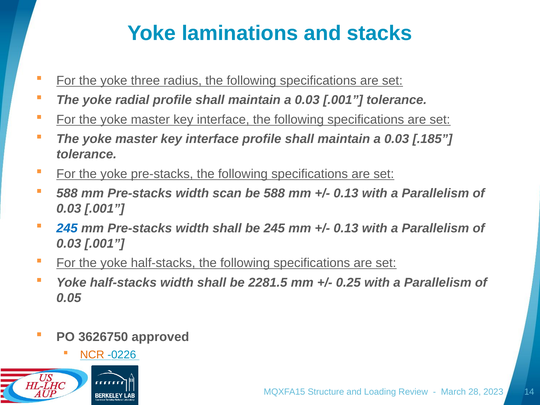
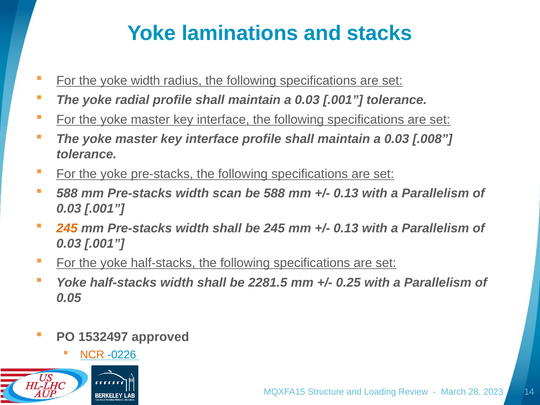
yoke three: three -> width (145, 81)
.185: .185 -> .008 (432, 139)
245 colour: blue -> orange (67, 228)
3626750: 3626750 -> 1532497 (103, 337)
